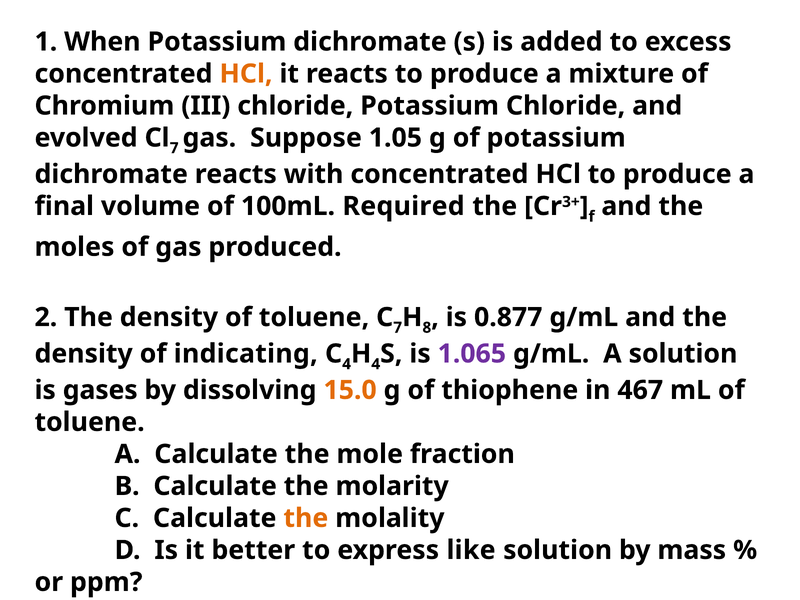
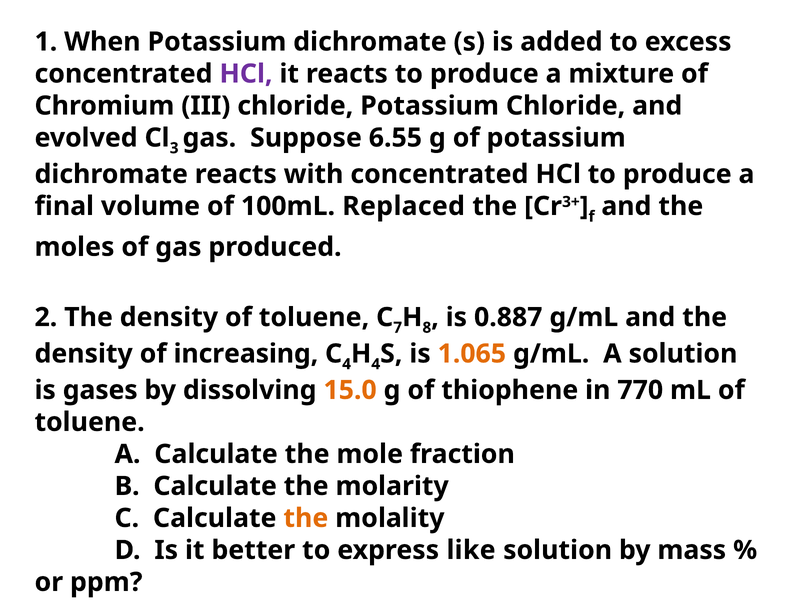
HCl colour: orange -> purple (246, 74)
7: 7 -> 3 (174, 148)
1.05: 1.05 -> 6.55 (395, 138)
Required: Required -> Replaced (404, 206)
0.877: 0.877 -> 0.887 (508, 317)
indicating: indicating -> increasing (246, 354)
1.065 colour: purple -> orange (472, 354)
467: 467 -> 770 (640, 390)
